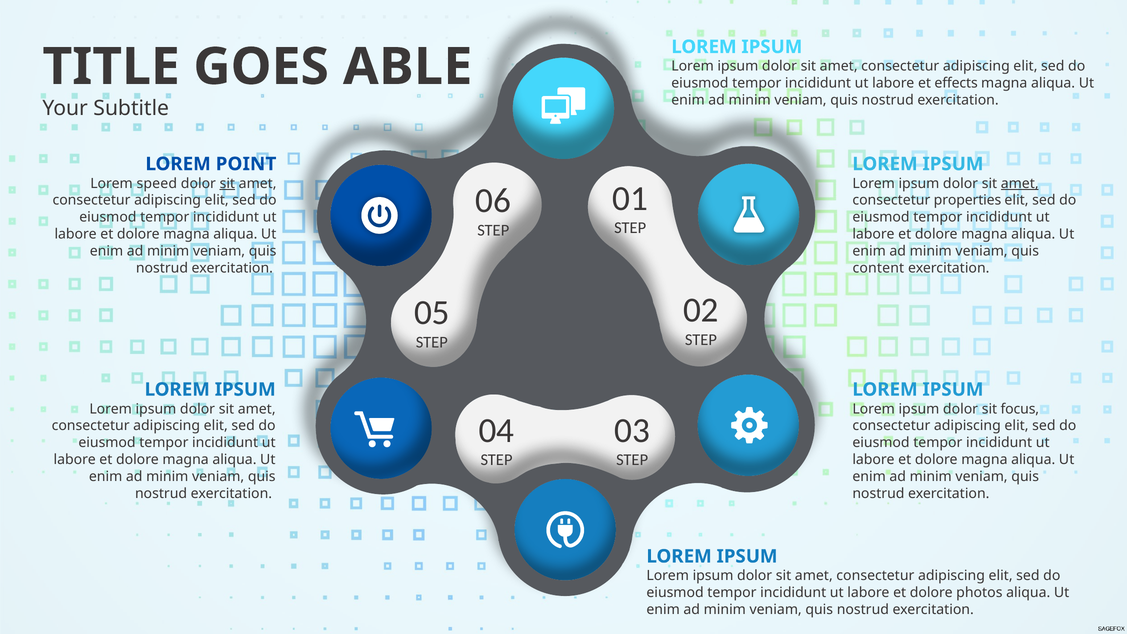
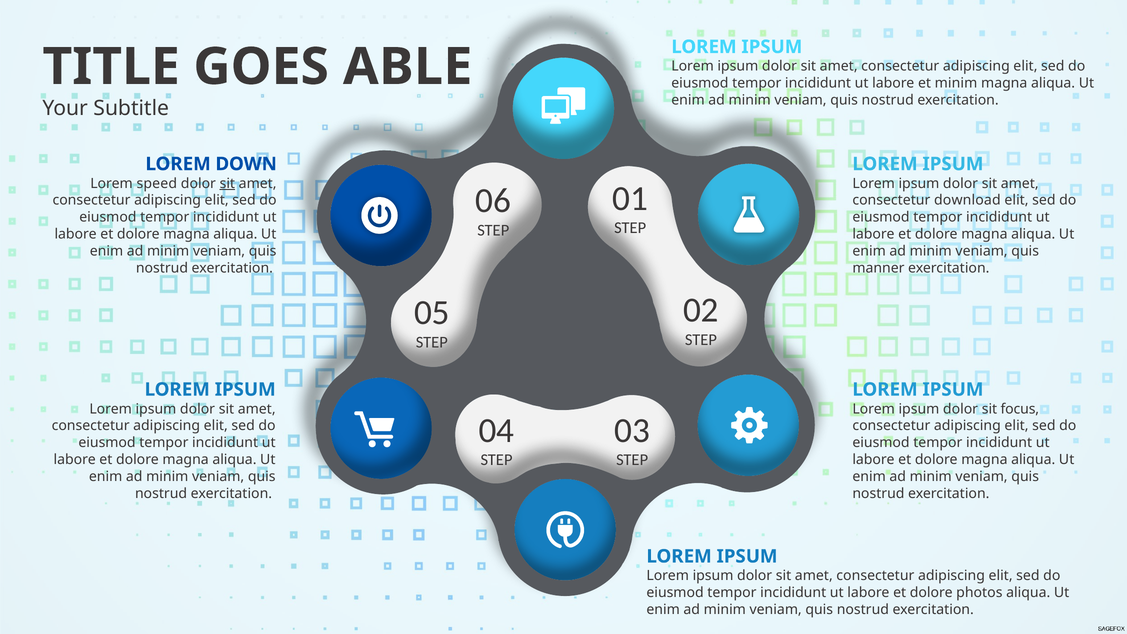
et effects: effects -> minim (956, 83)
POINT: POINT -> DOWN (246, 164)
amet underline: present -> none (1020, 183)
properties: properties -> download (967, 200)
content: content -> manner (878, 268)
